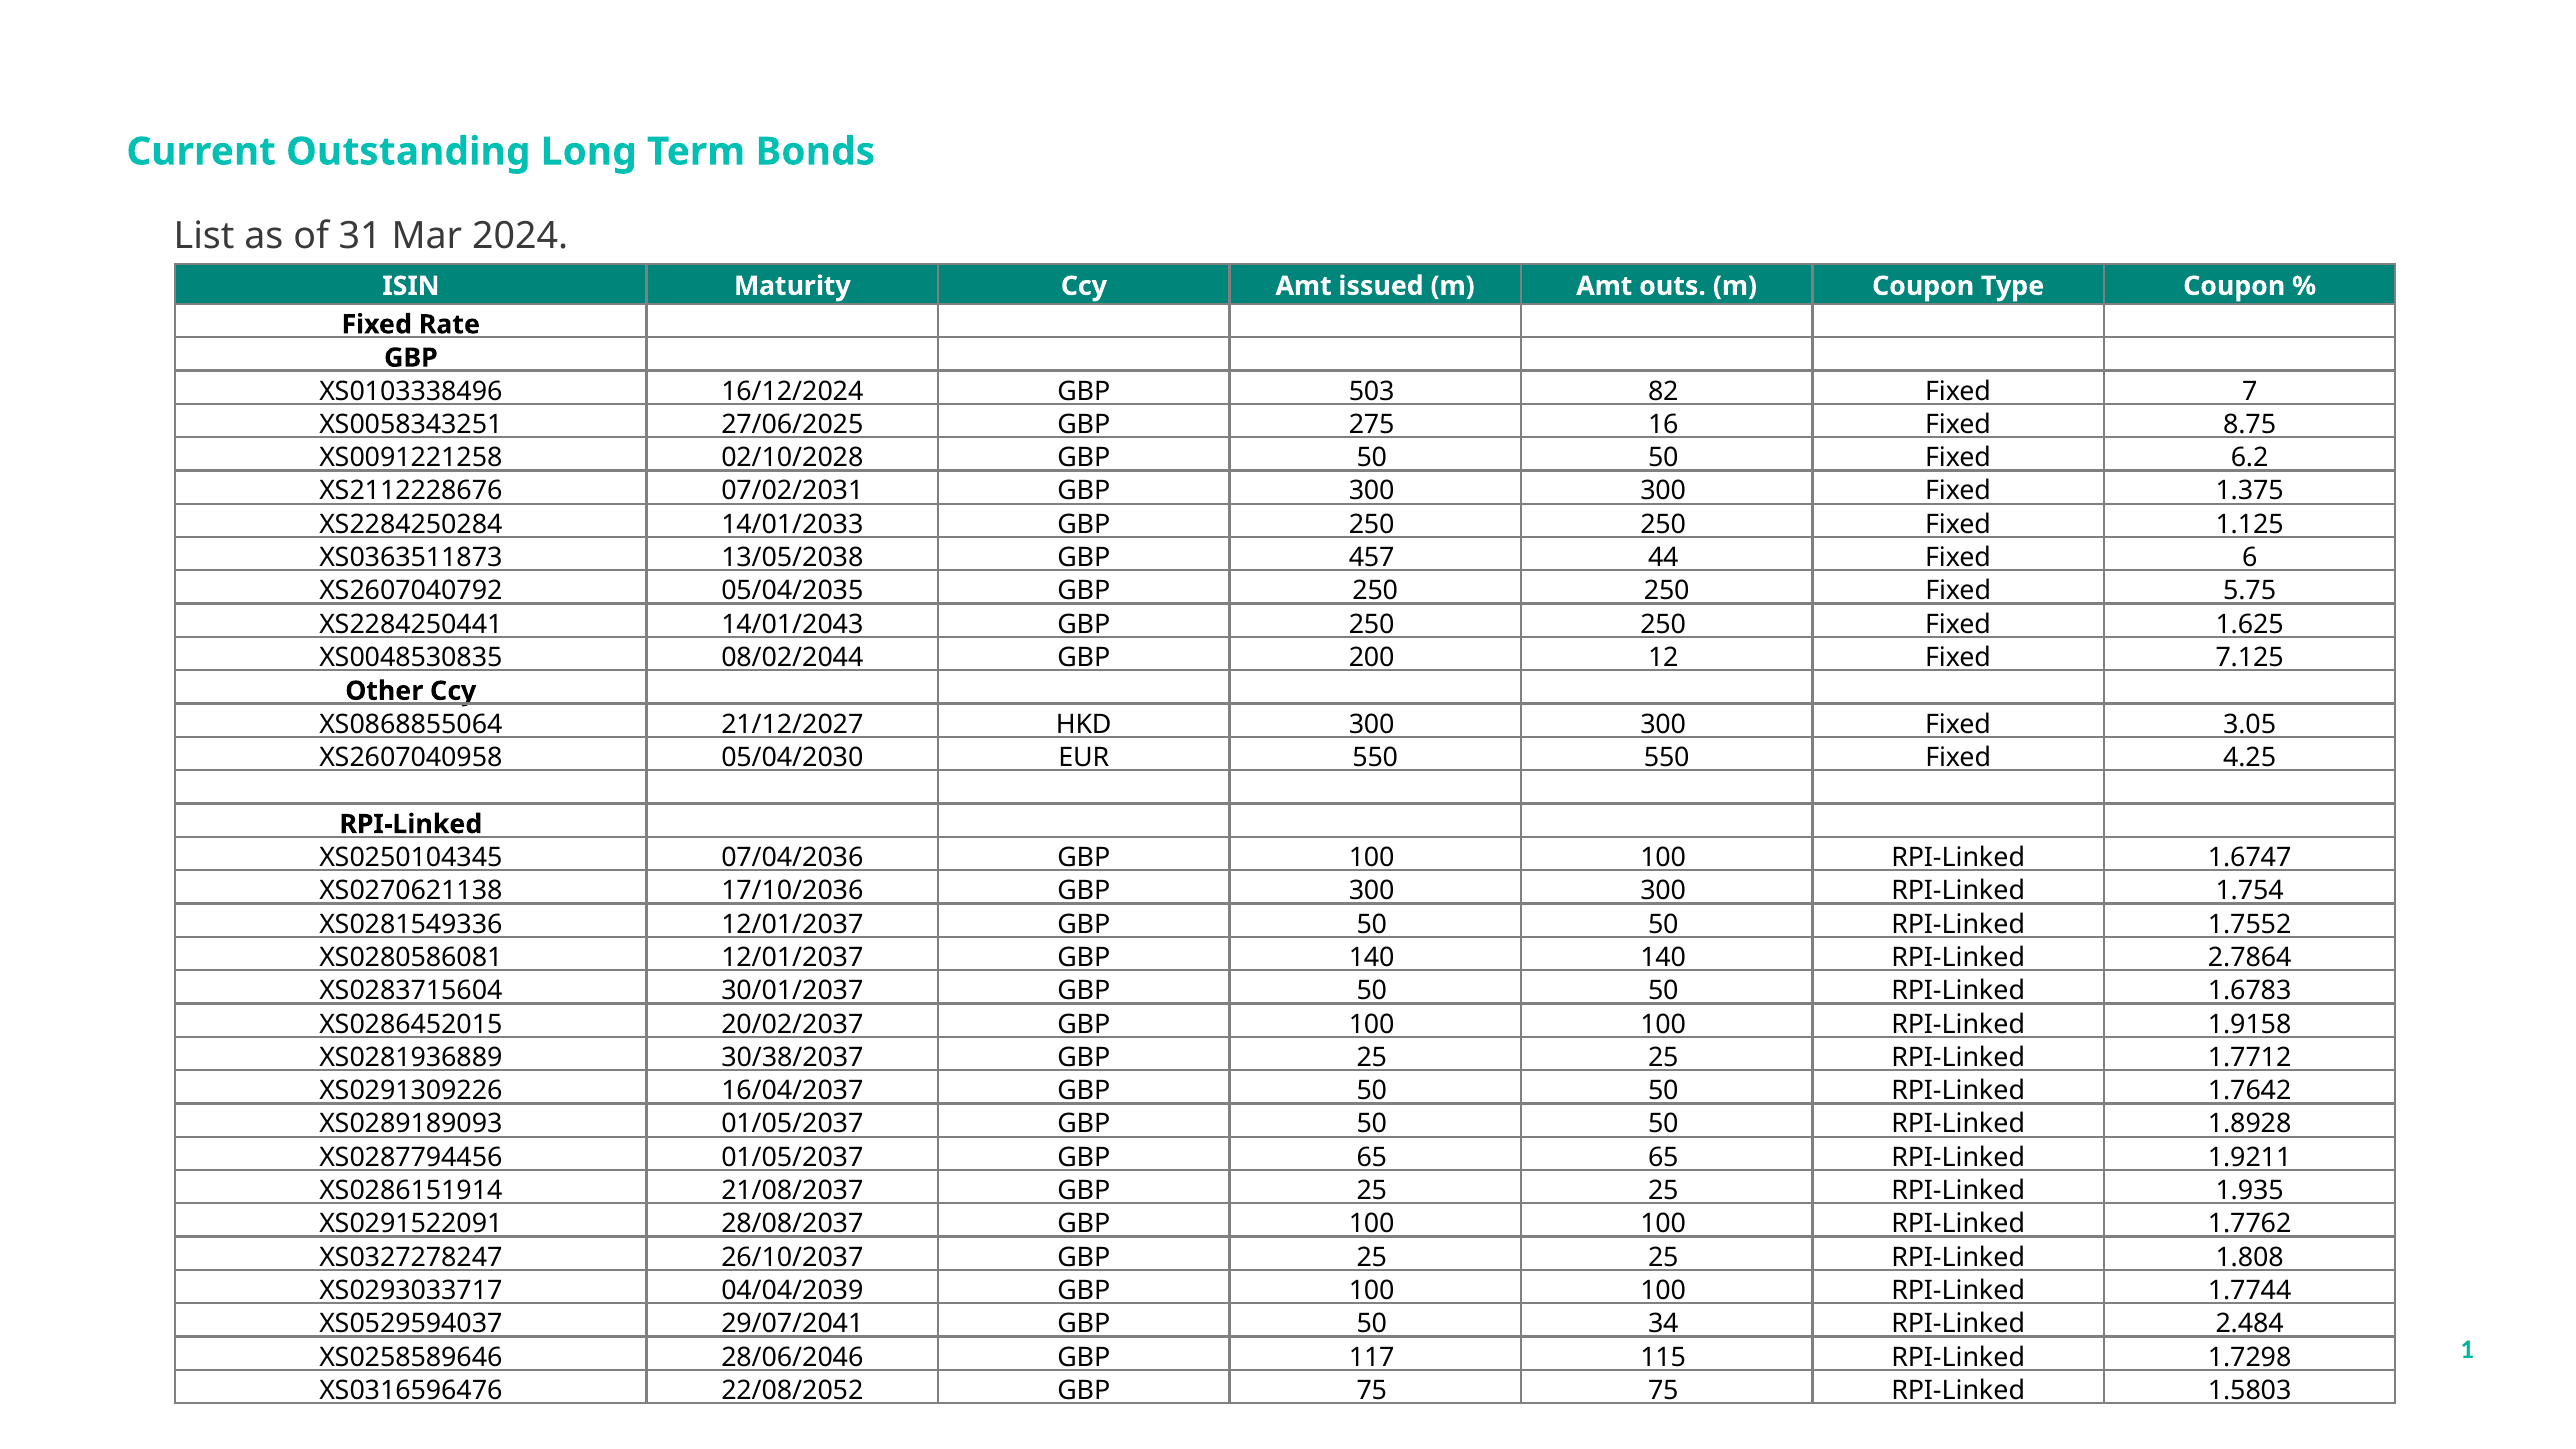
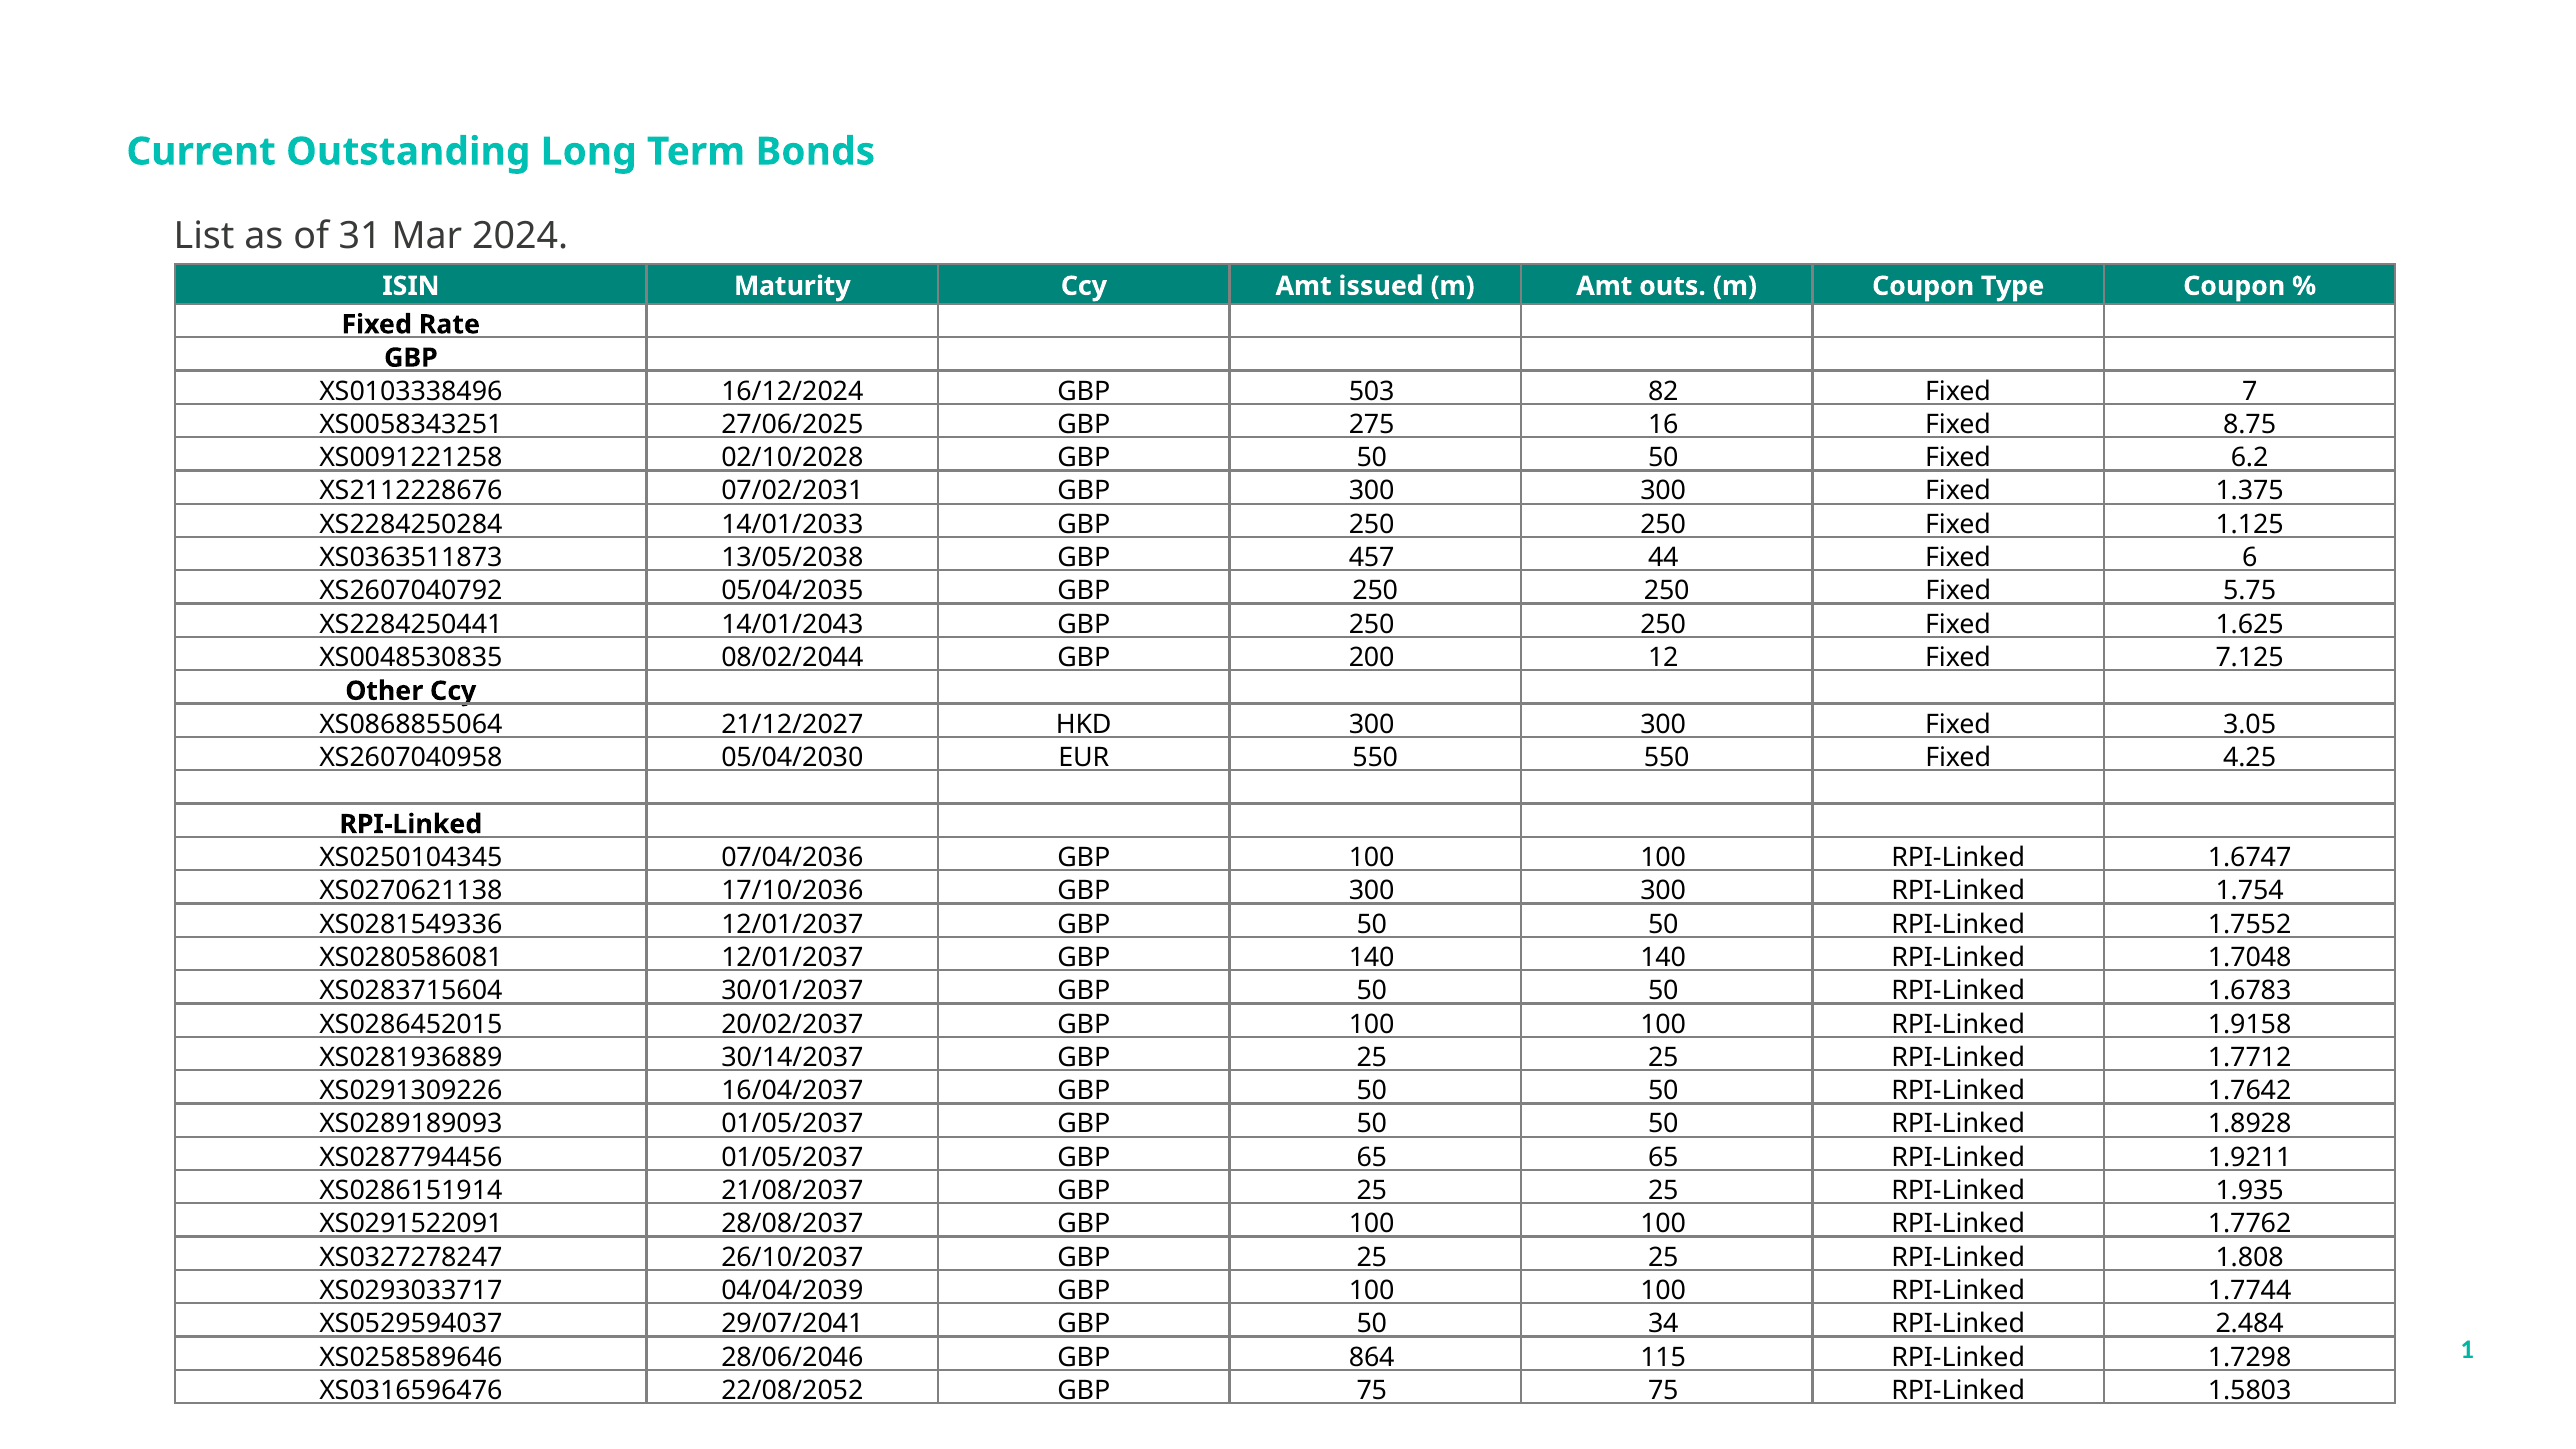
2.7864: 2.7864 -> 1.7048 (2250, 958)
30/38/2037: 30/38/2037 -> 30/14/2037 (792, 1057)
117: 117 -> 864 (1372, 1357)
